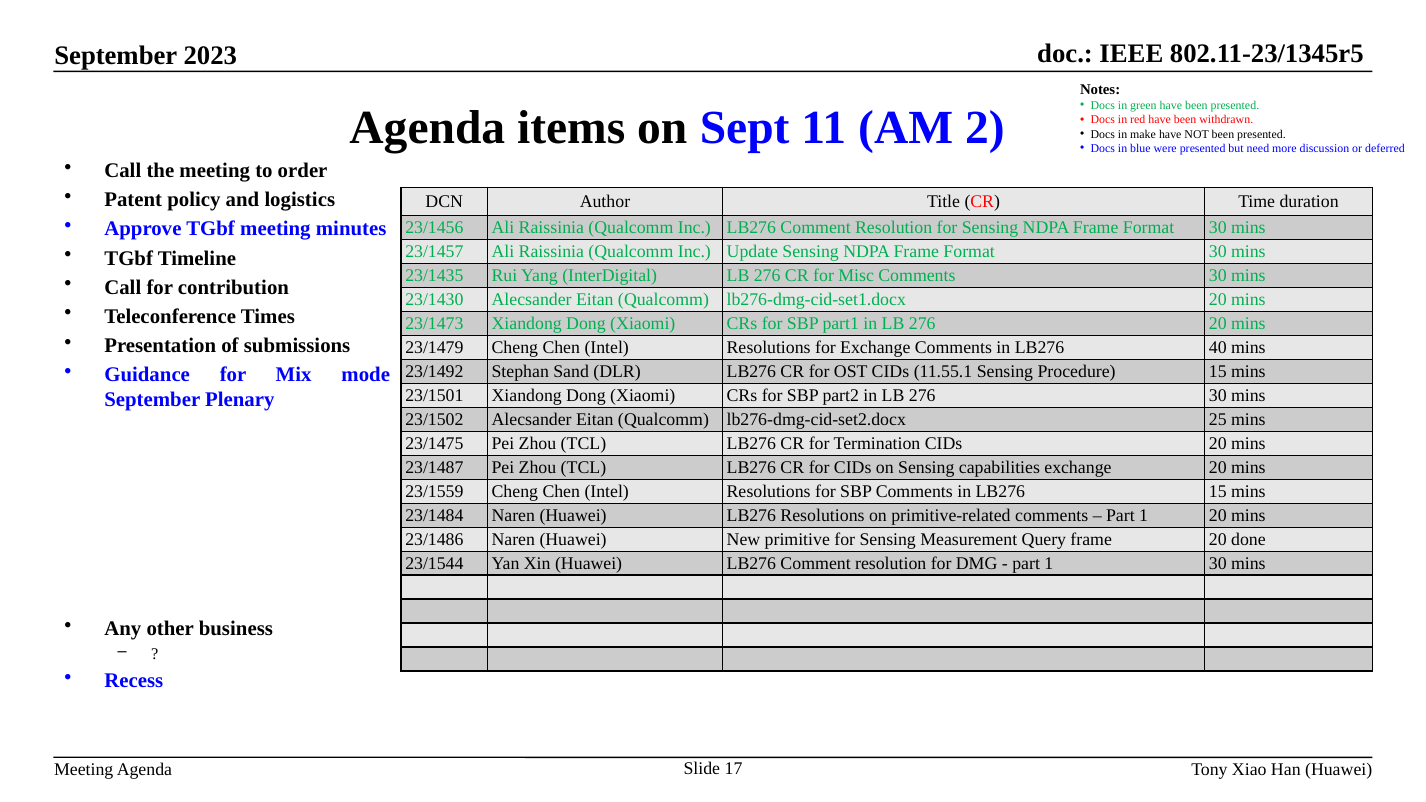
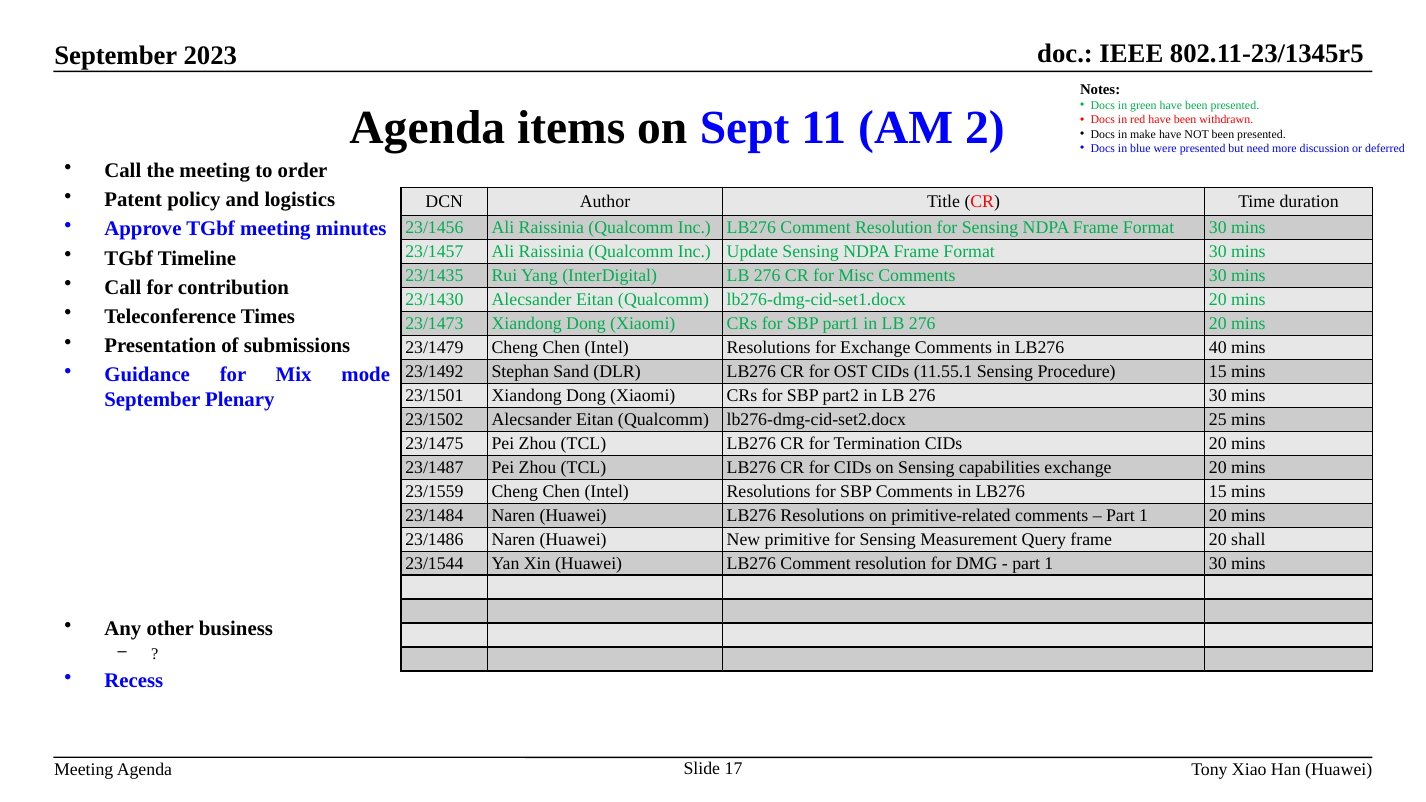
done: done -> shall (1248, 539)
